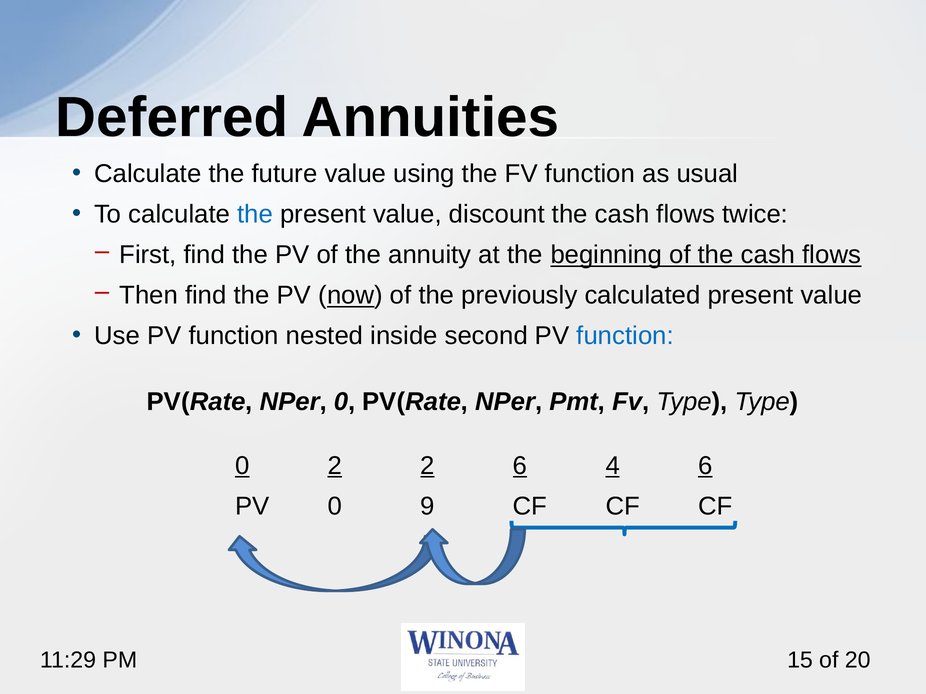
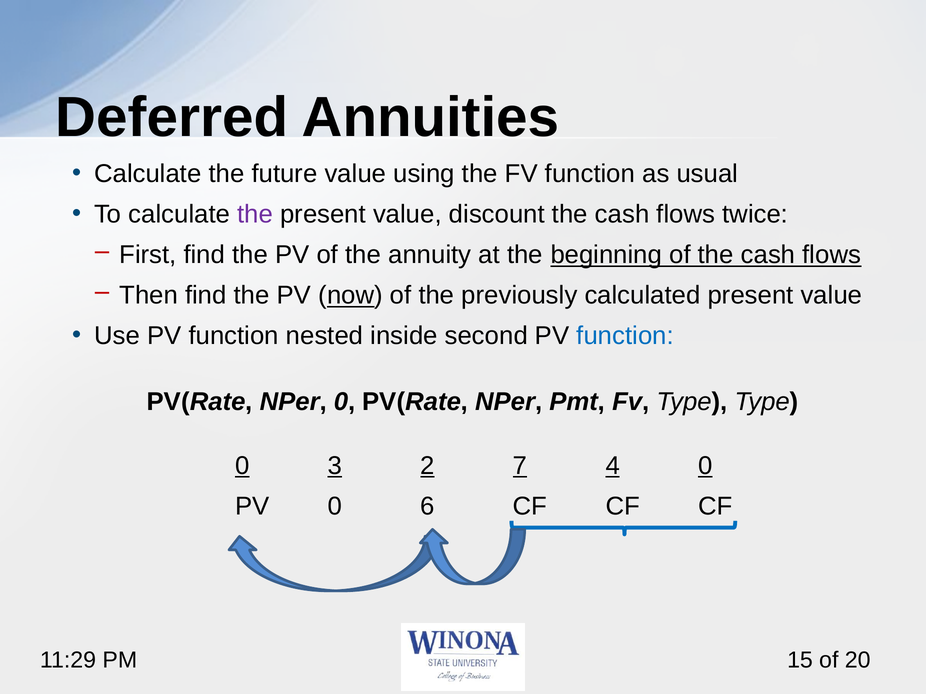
the colour: blue -> purple (255, 215)
0 2: 2 -> 3 (335, 466)
2 6: 6 -> 7 (520, 466)
4 6: 6 -> 0 (705, 466)
9: 9 -> 6 (427, 506)
